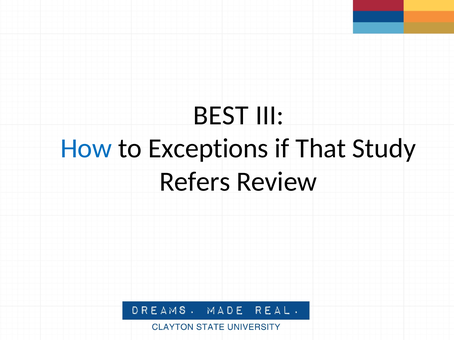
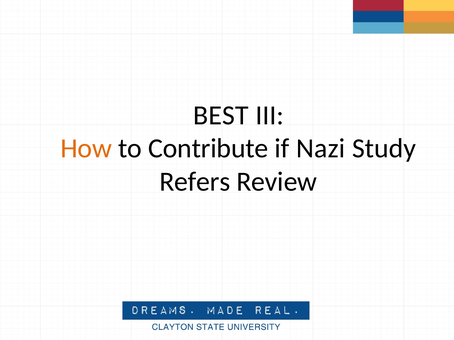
How colour: blue -> orange (86, 149)
Exceptions: Exceptions -> Contribute (208, 149)
That: That -> Nazi (321, 149)
